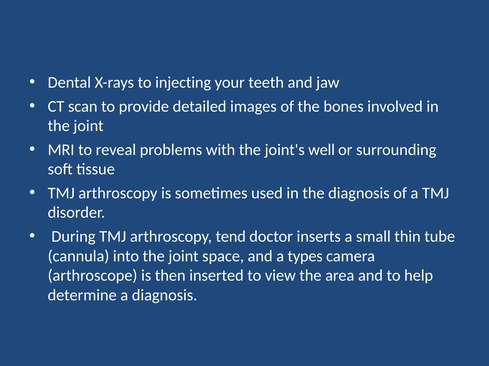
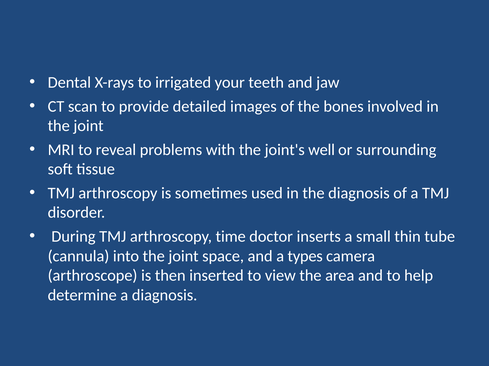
injecting: injecting -> irrigated (183, 83)
tend: tend -> time (231, 237)
